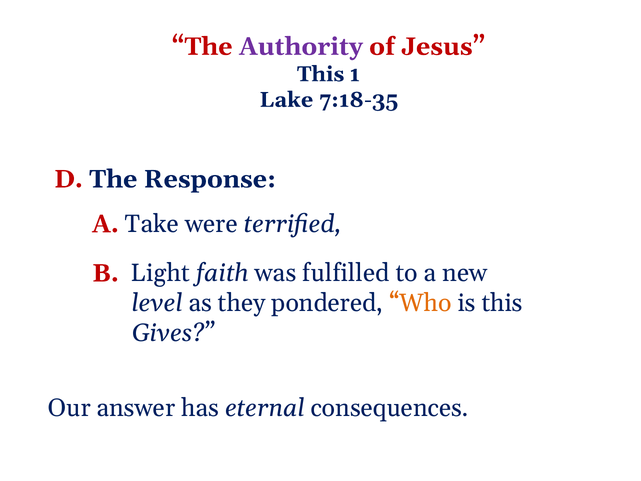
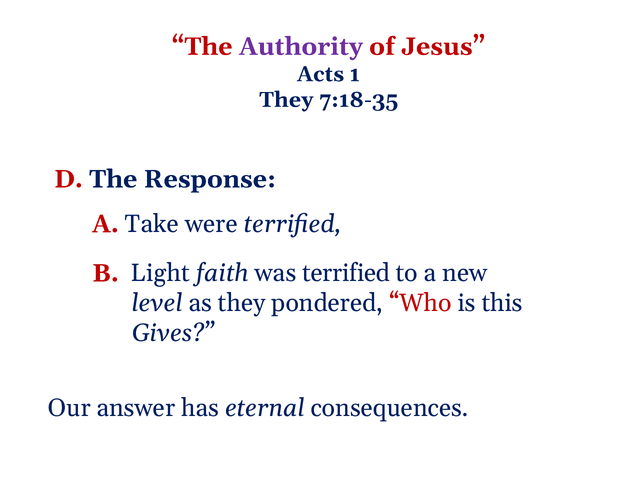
This: This -> Acts (321, 74)
Lake: Lake -> They (286, 100)
was fulfilled: fulfilled -> terrified (346, 273)
Who colour: orange -> red (420, 303)
